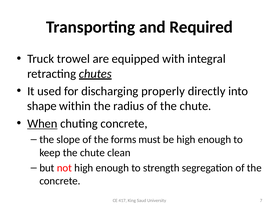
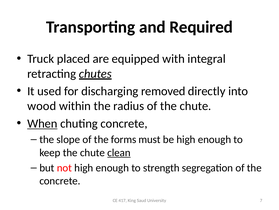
trowel: trowel -> placed (73, 59)
properly: properly -> removed (163, 91)
shape: shape -> wood (42, 106)
clean underline: none -> present (119, 152)
